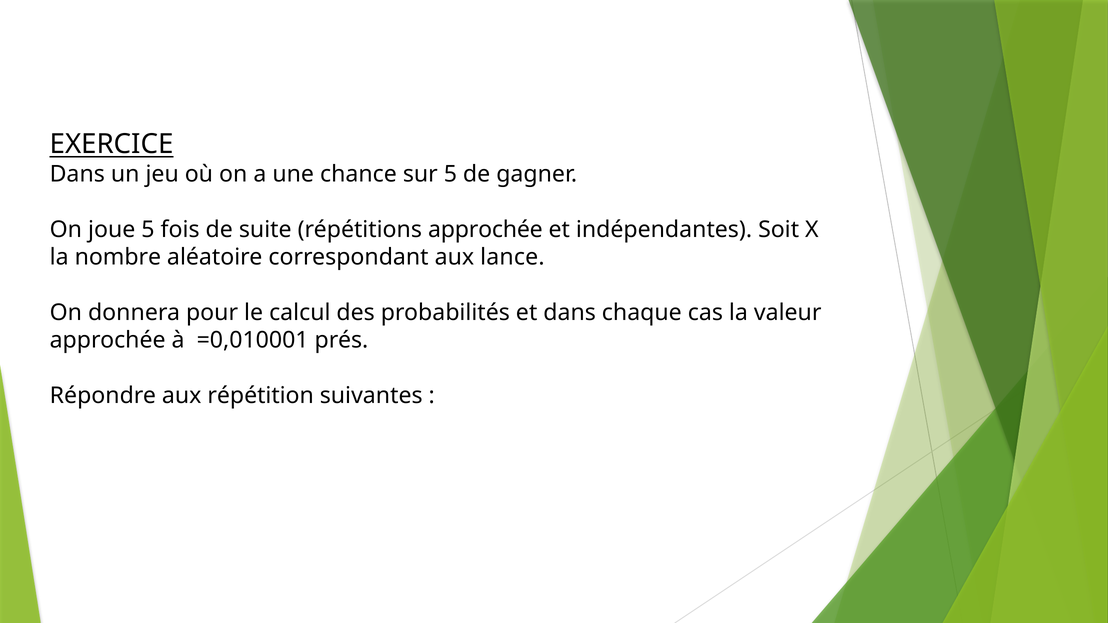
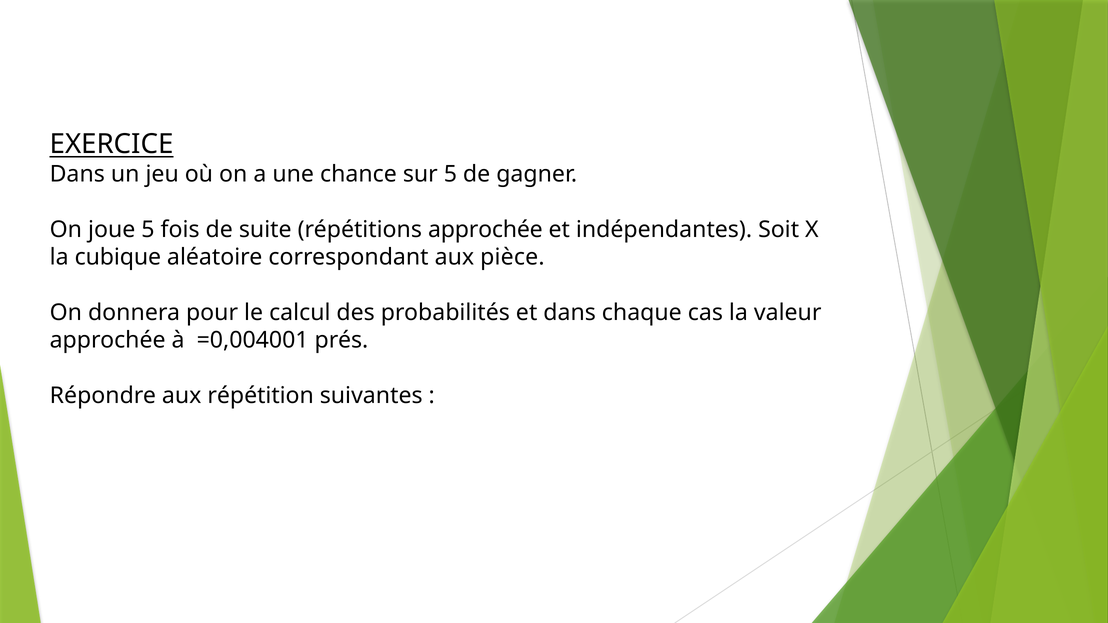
nombre: nombre -> cubique (118, 257)
lance: lance -> pièce (512, 257)
=0,010001: =0,010001 -> =0,004001 (253, 340)
